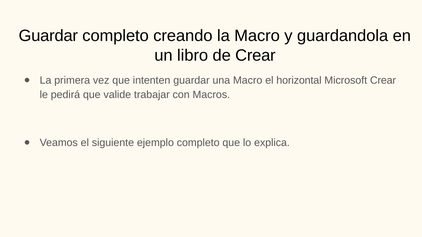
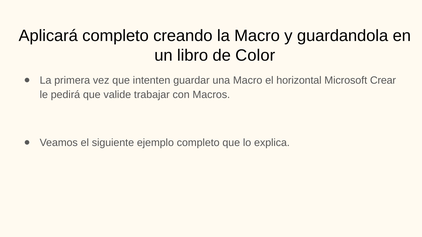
Guardar: Guardar -> Aplicará (48, 36)
de Crear: Crear -> Color (255, 55)
